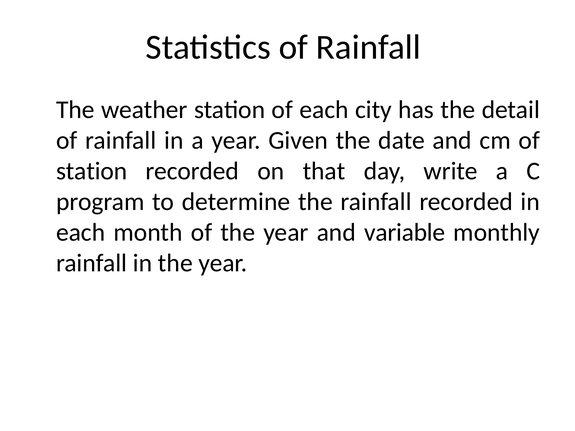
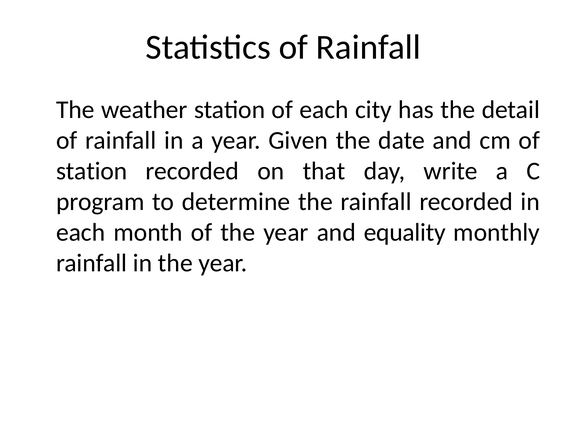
variable: variable -> equality (405, 233)
